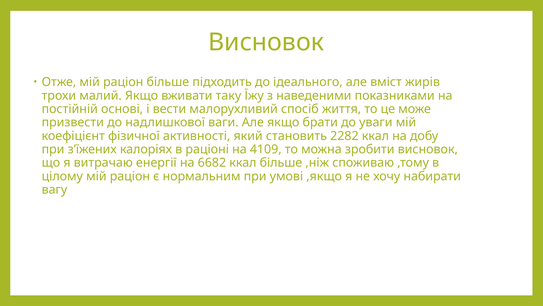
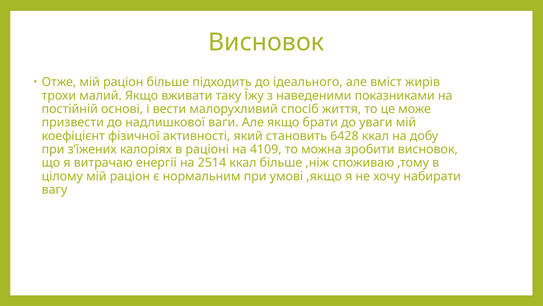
2282: 2282 -> 6428 (344, 136)
6682: 6682 -> 2514 (212, 163)
